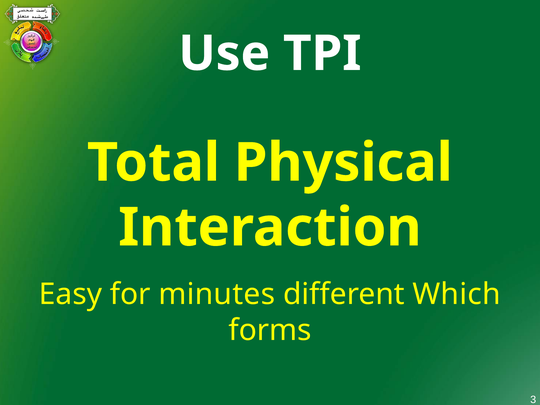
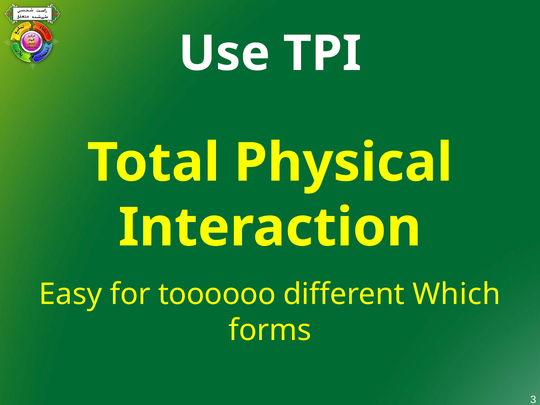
minutes: minutes -> toooooo (217, 294)
